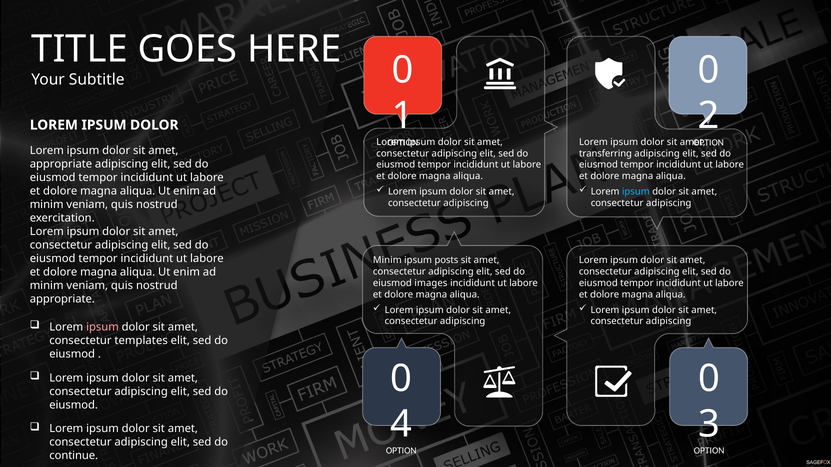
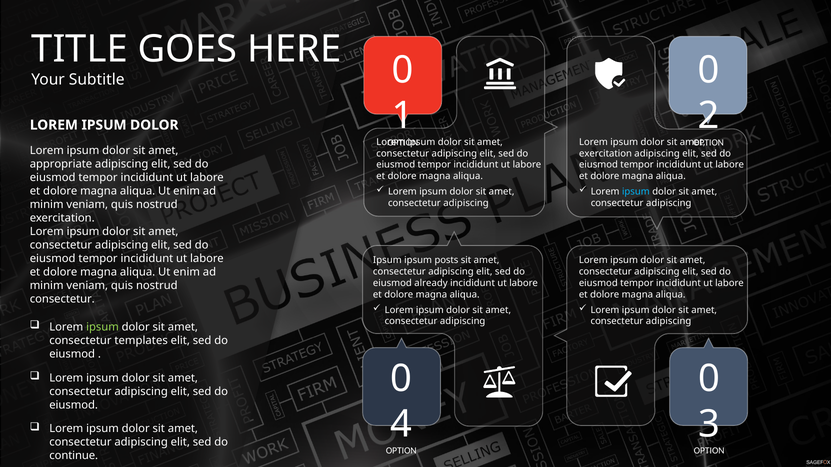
transferring: transferring -> exercitation (605, 154)
Minim: Minim -> Ipsum (387, 260)
images: images -> already (431, 283)
appropriate: appropriate -> consectetur (62, 299)
ipsum colour: pink -> light green (102, 327)
